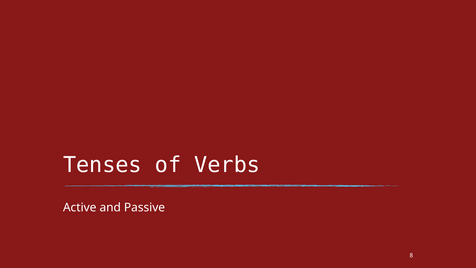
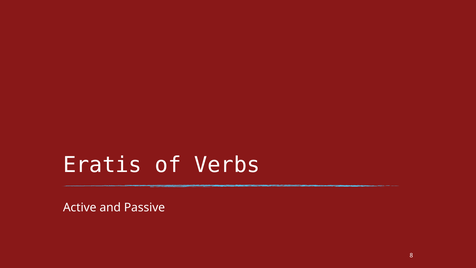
Tenses: Tenses -> Eratis (102, 165)
